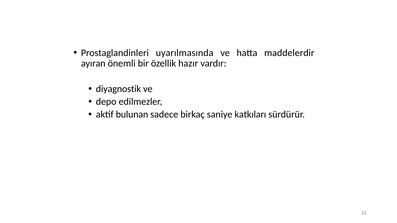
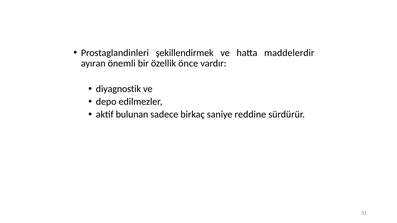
uyarılmasında: uyarılmasında -> şekillendirmek (185, 53)
hazır: hazır -> önce (188, 64)
katkıları: katkıları -> reddine (250, 115)
